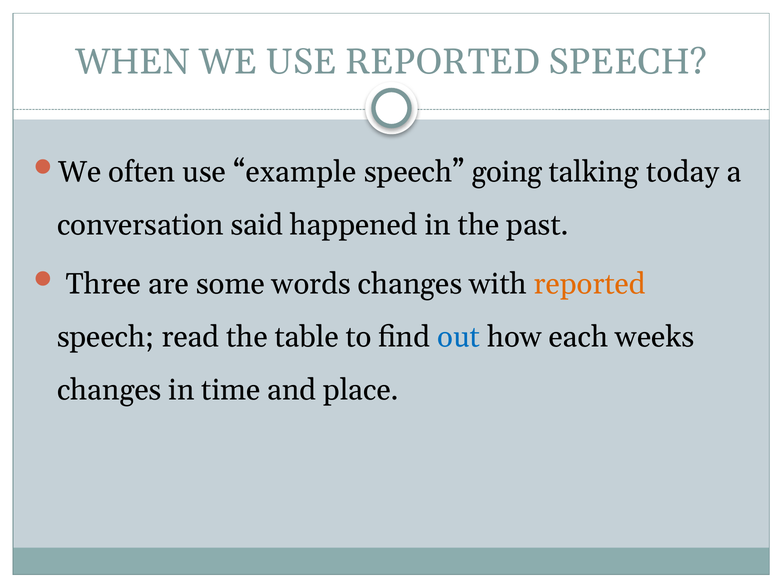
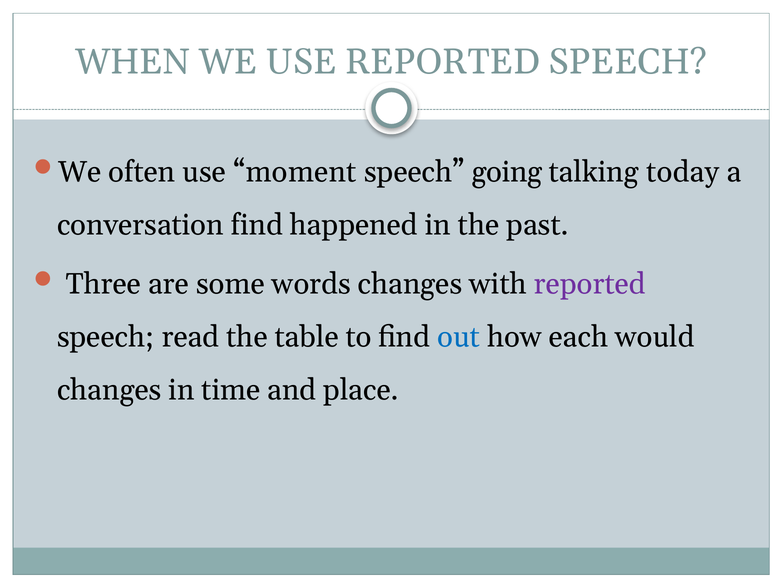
example: example -> moment (295, 172)
conversation said: said -> find (257, 225)
reported colour: orange -> purple (590, 284)
weeks: weeks -> would (655, 337)
